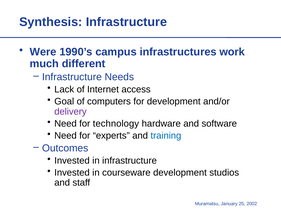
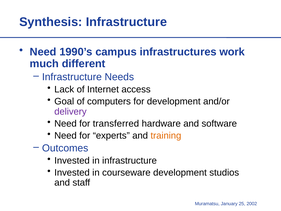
Were: Were -> Need (43, 52)
technology: technology -> transferred (116, 123)
training colour: blue -> orange (166, 135)
